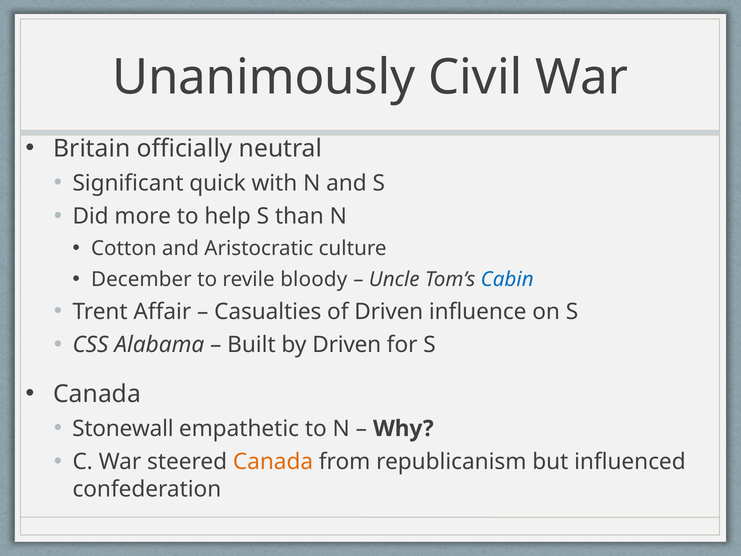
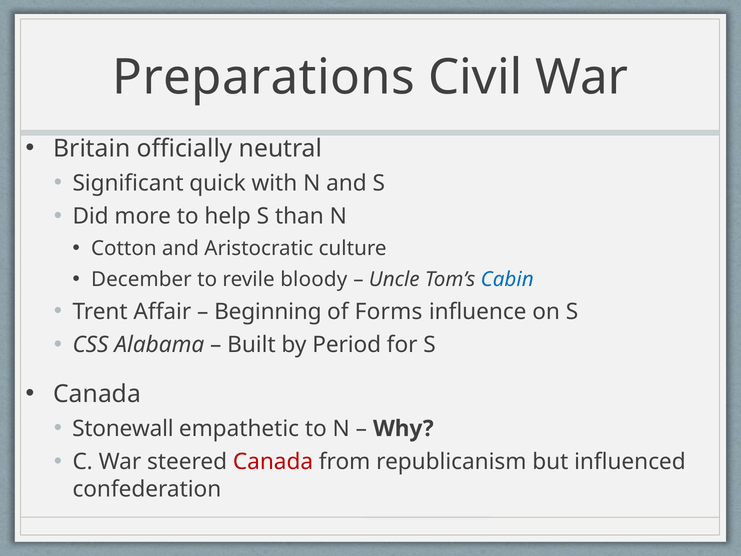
Unanimously: Unanimously -> Preparations (264, 77)
Casualties: Casualties -> Beginning (268, 312)
of Driven: Driven -> Forms (389, 312)
by Driven: Driven -> Period (347, 345)
Canada colour: orange -> red (273, 462)
